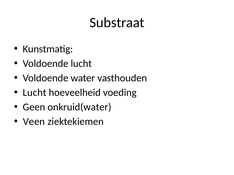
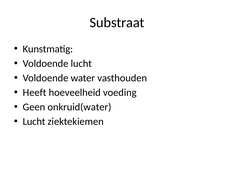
Lucht: Lucht -> Heeft (35, 93)
Veen: Veen -> Lucht (34, 122)
